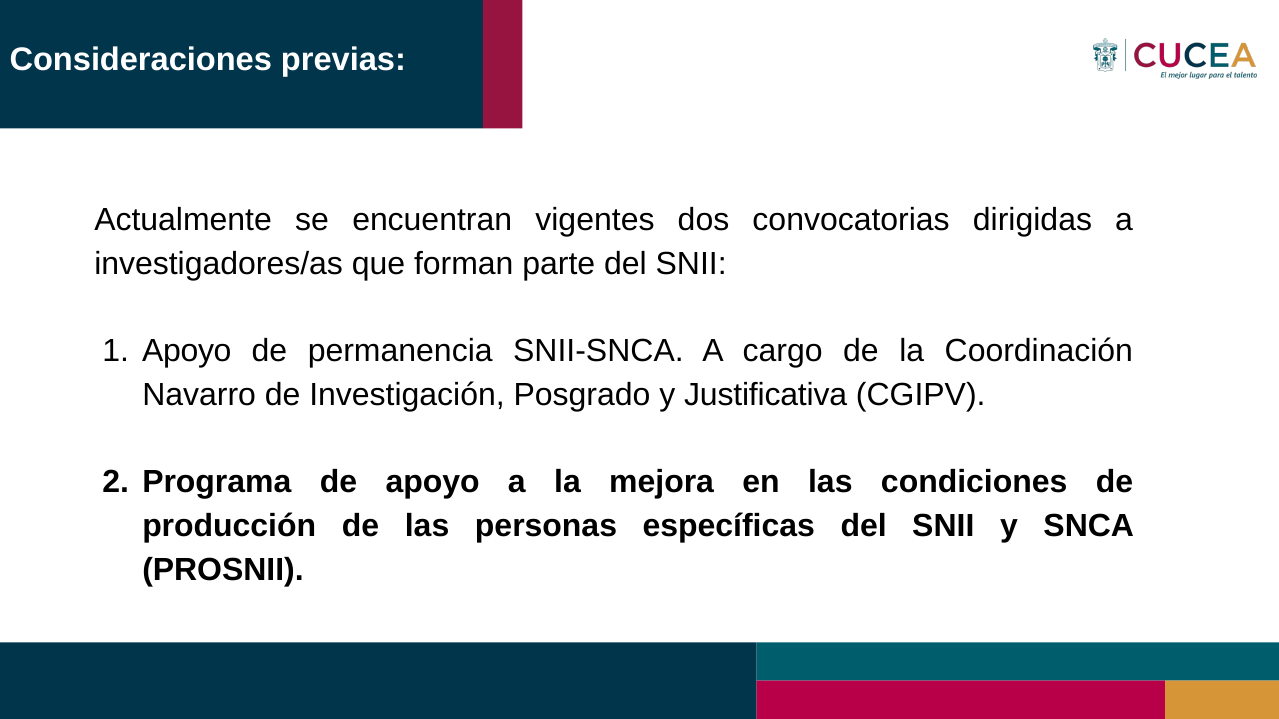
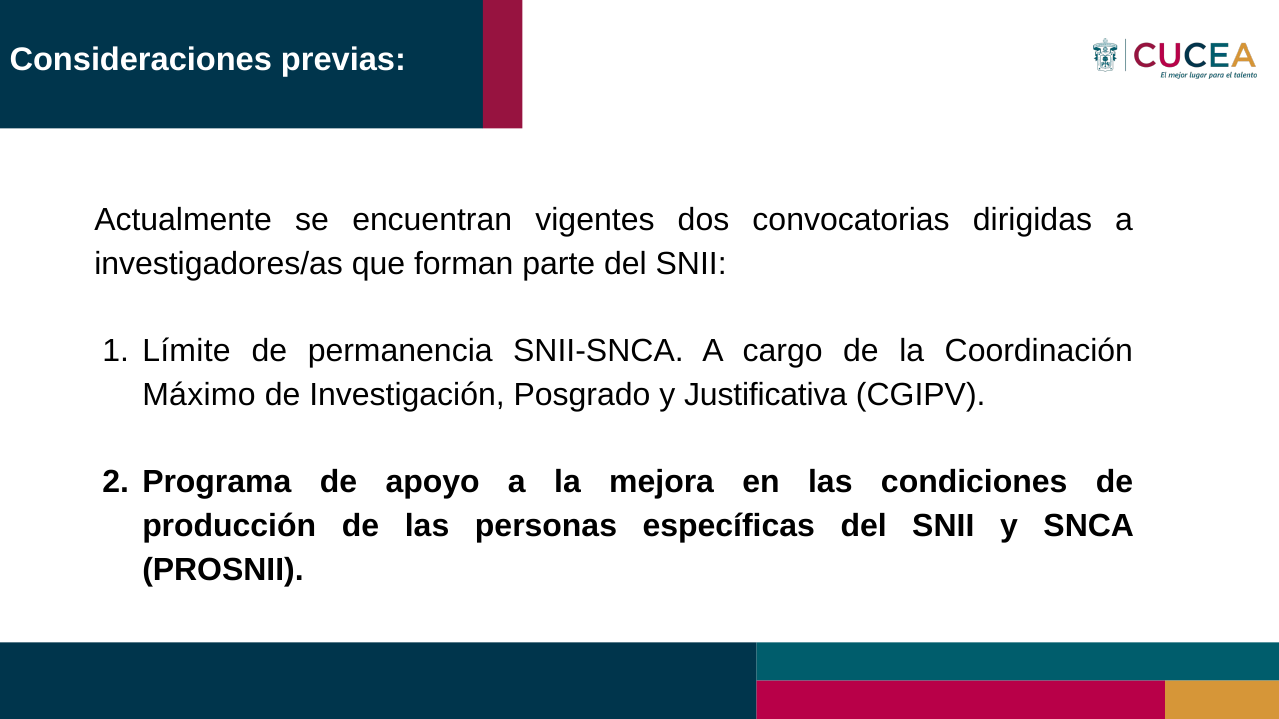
Apoyo: Apoyo -> Límite (186, 351)
Navarro: Navarro -> Máximo (199, 395)
